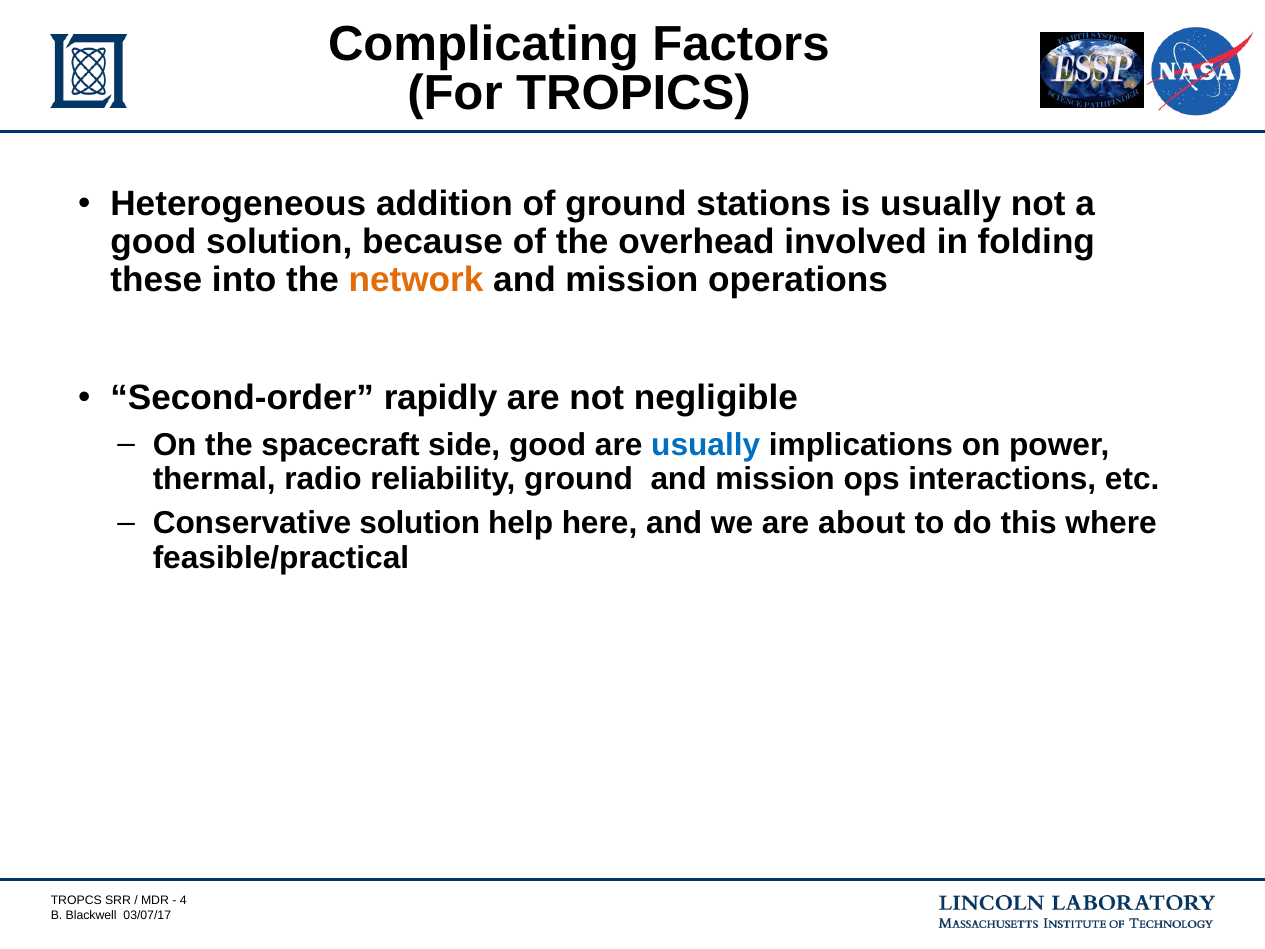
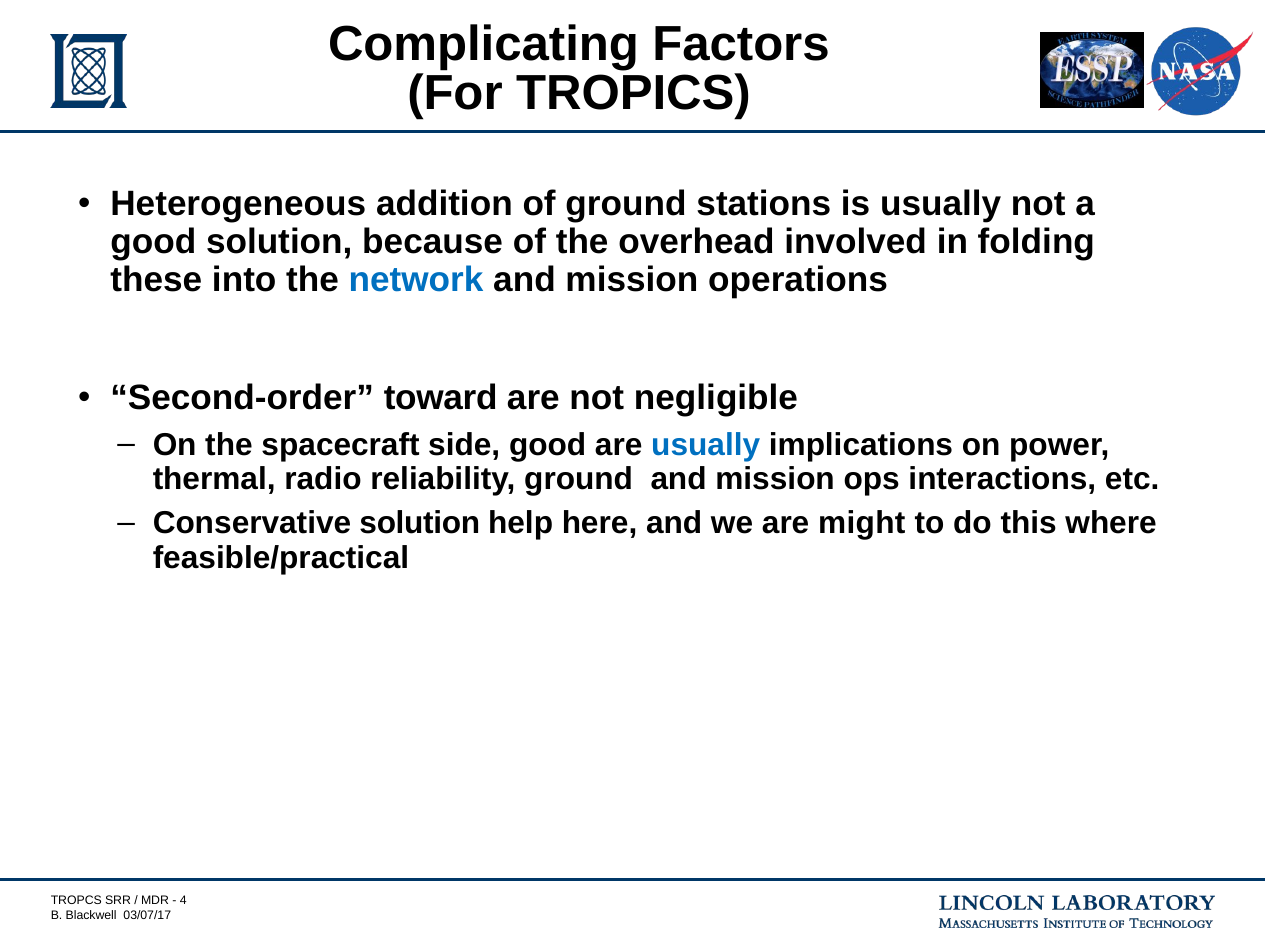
network colour: orange -> blue (416, 280)
rapidly: rapidly -> toward (441, 398)
about: about -> might (862, 523)
